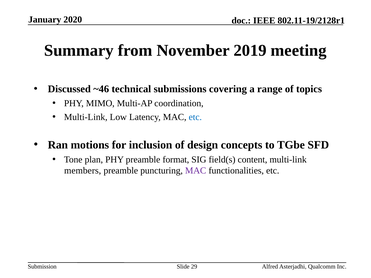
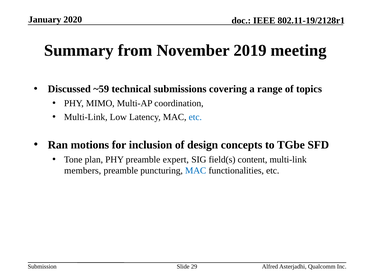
~46: ~46 -> ~59 (101, 89)
format: format -> expert (176, 160)
MAC colour: purple -> blue (196, 171)
